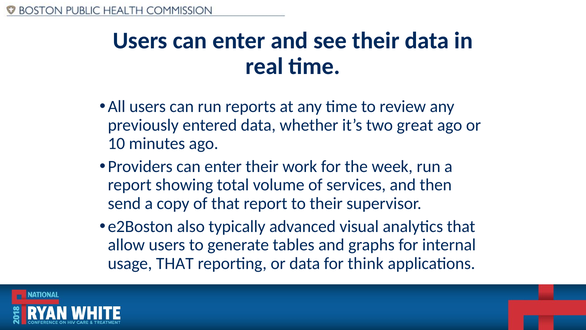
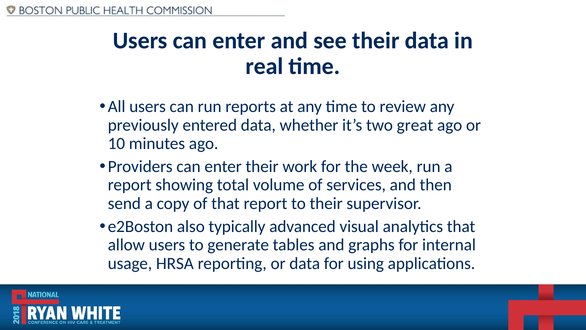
usage THAT: THAT -> HRSA (175, 263)
think: think -> using (366, 263)
